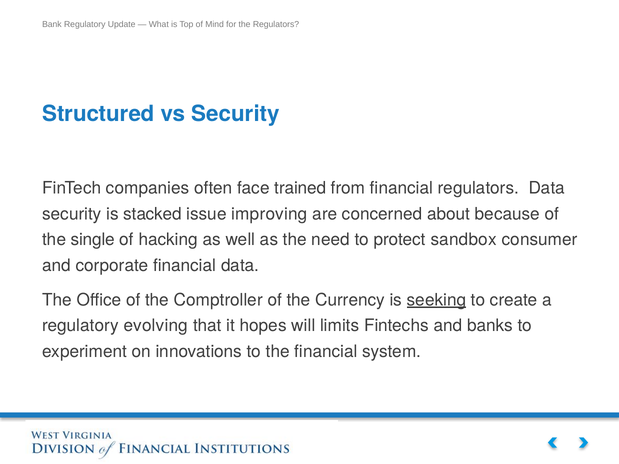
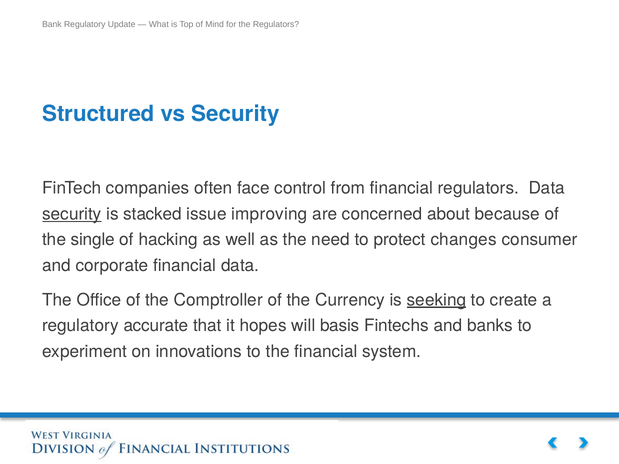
trained: trained -> control (300, 188)
security underline: none -> present (72, 214)
sandbox: sandbox -> changes (464, 240)
evolving: evolving -> accurate (156, 326)
limits: limits -> basis (340, 326)
